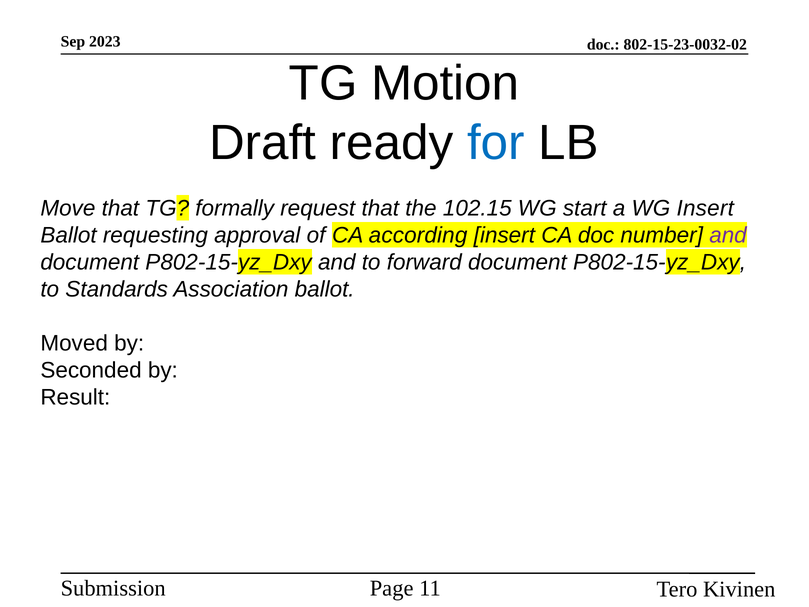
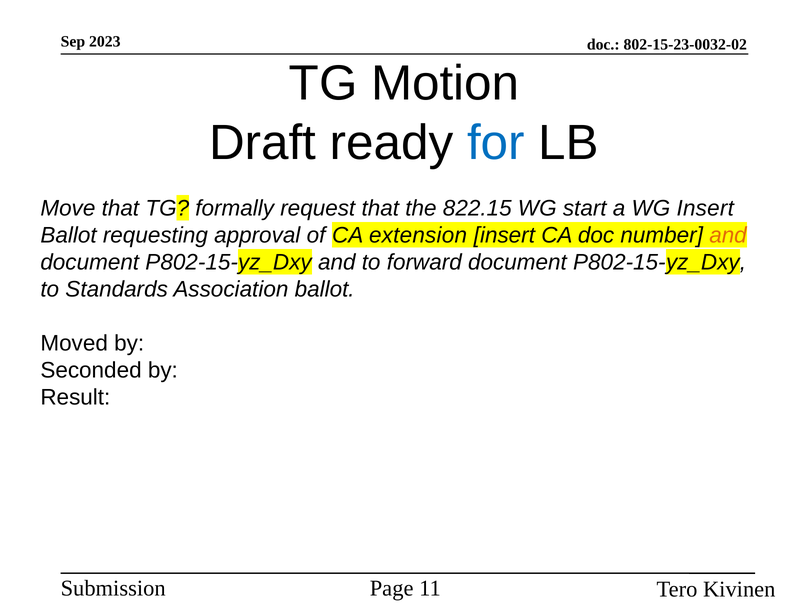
102.15: 102.15 -> 822.15 (477, 208)
according: according -> extension (418, 235)
and colour: purple -> orange (728, 235)
